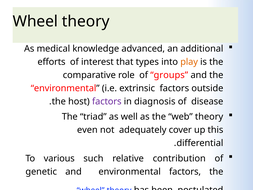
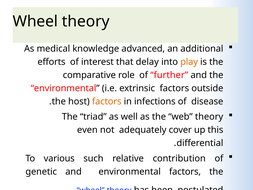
types: types -> delay (147, 62)
groups: groups -> further (169, 75)
factors colour: purple -> orange (107, 101)
diagnosis: diagnosis -> infections (155, 101)
